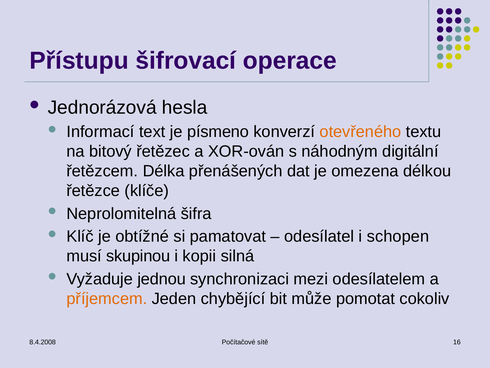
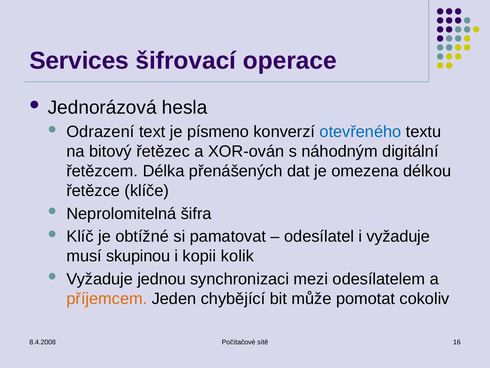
Přístupu: Přístupu -> Services (79, 61)
Informací: Informací -> Odrazení (100, 132)
otevřeného colour: orange -> blue (360, 132)
i schopen: schopen -> vyžaduje (398, 236)
silná: silná -> kolik (237, 256)
